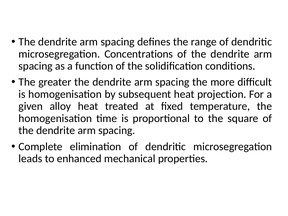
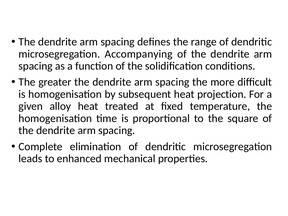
Concentrations: Concentrations -> Accompanying (139, 54)
